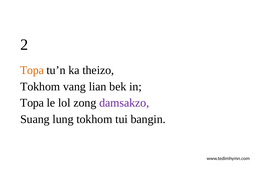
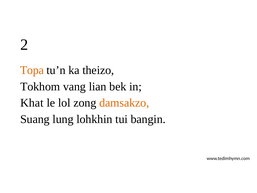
Topa: Topa -> Khat (32, 103)
damsakzo colour: purple -> orange (124, 103)
lung tokhom: tokhom -> lohkhin (94, 119)
